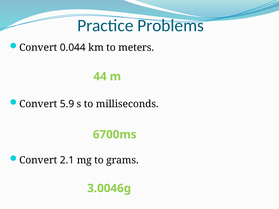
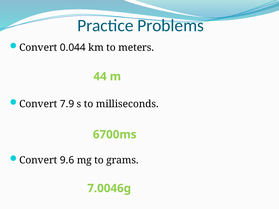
5.9: 5.9 -> 7.9 (67, 104)
2.1: 2.1 -> 9.6 (67, 160)
3.0046g: 3.0046g -> 7.0046g (109, 189)
